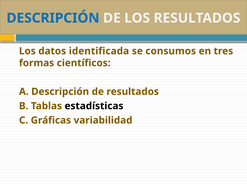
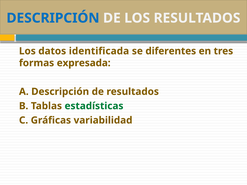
consumos: consumos -> diferentes (171, 51)
científicos: científicos -> expresada (84, 63)
estadísticas colour: black -> green (94, 106)
